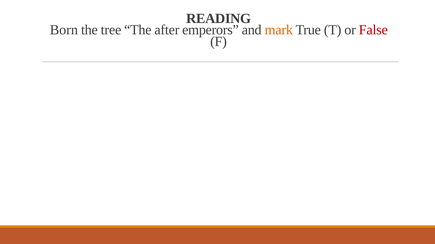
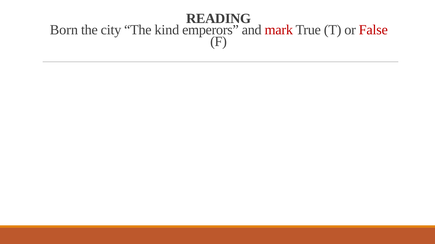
tree: tree -> city (111, 30)
after: after -> kind (167, 30)
mark colour: orange -> red (279, 30)
